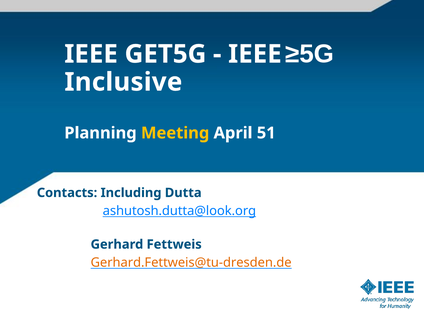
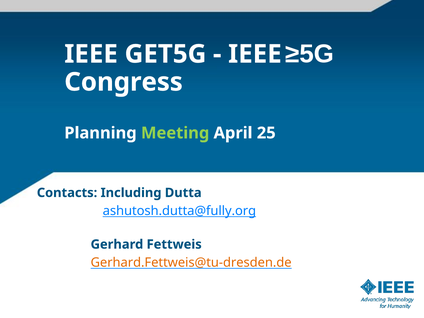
Inclusive: Inclusive -> Congress (124, 82)
Meeting colour: yellow -> light green (175, 133)
51: 51 -> 25 (266, 133)
ashutosh.dutta@look.org: ashutosh.dutta@look.org -> ashutosh.dutta@fully.org (179, 211)
